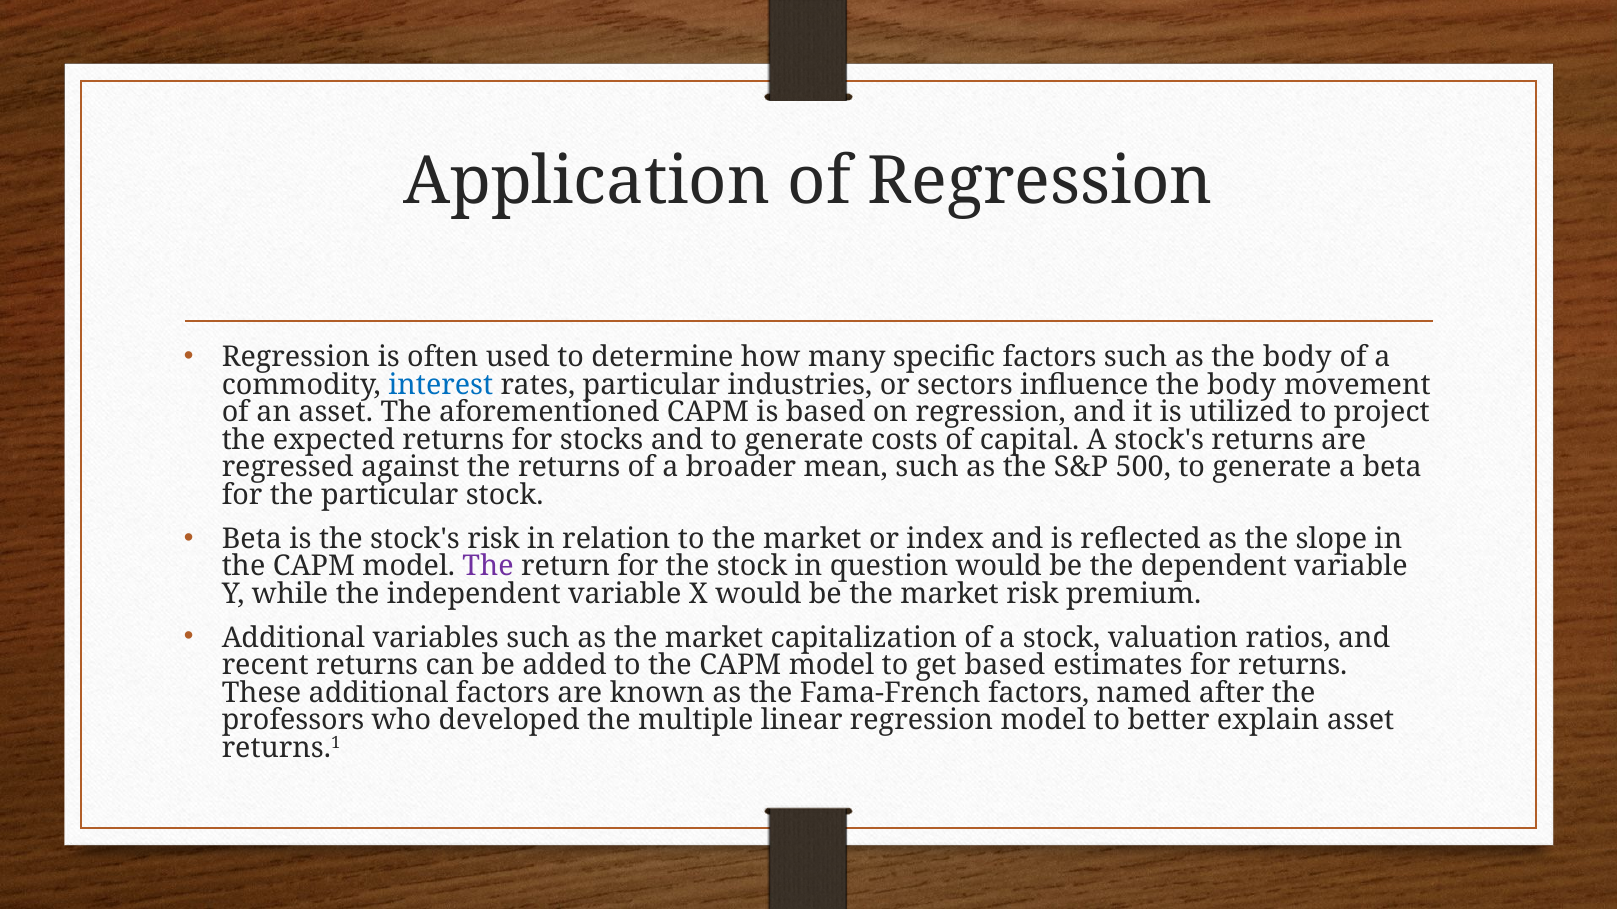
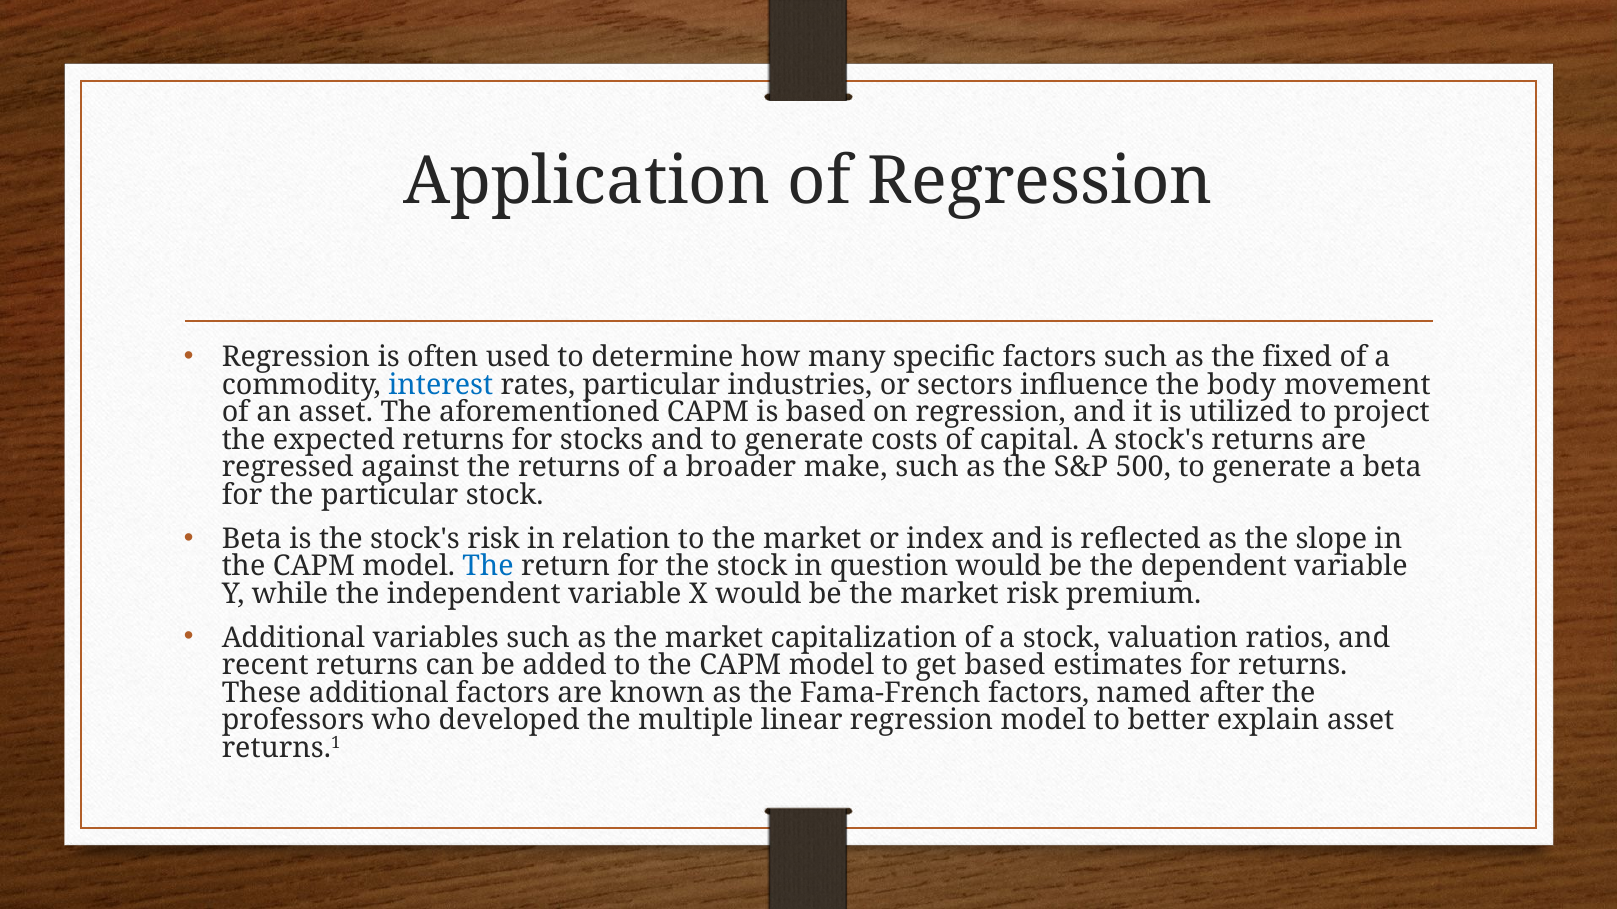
as the body: body -> fixed (1297, 358)
mean: mean -> make (846, 468)
The colour: purple -> blue (488, 567)
